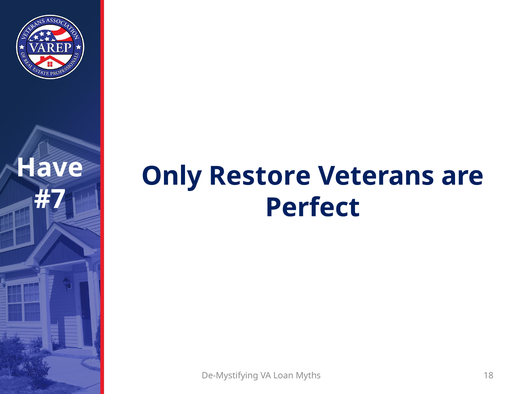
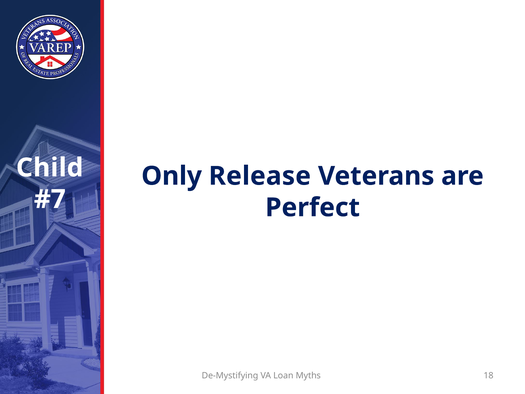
Have: Have -> Child (50, 168)
Restore: Restore -> Release (260, 176)
